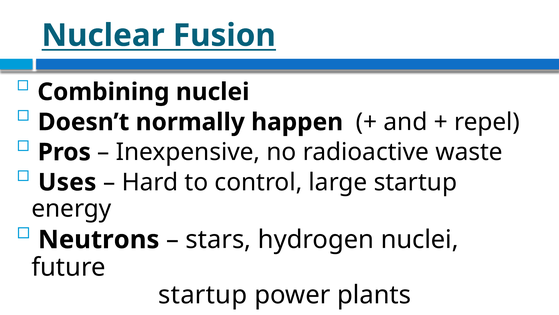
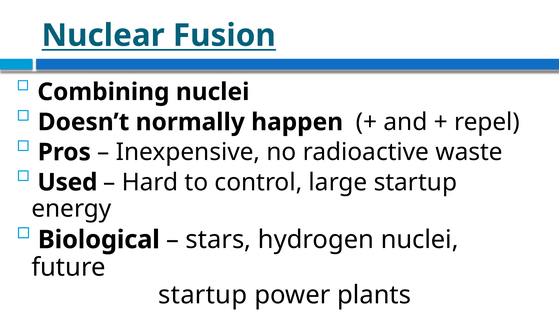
Uses: Uses -> Used (67, 182)
Neutrons: Neutrons -> Biological (99, 239)
